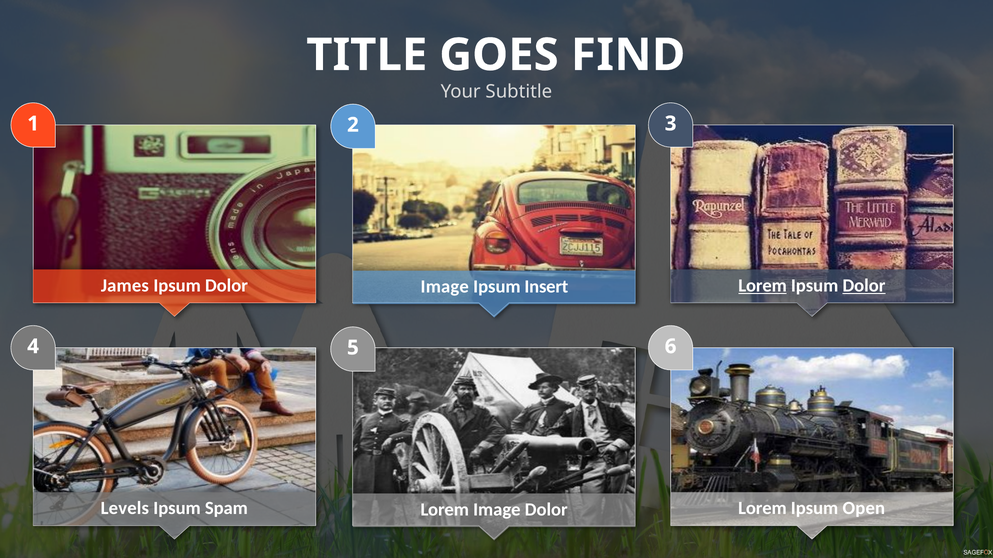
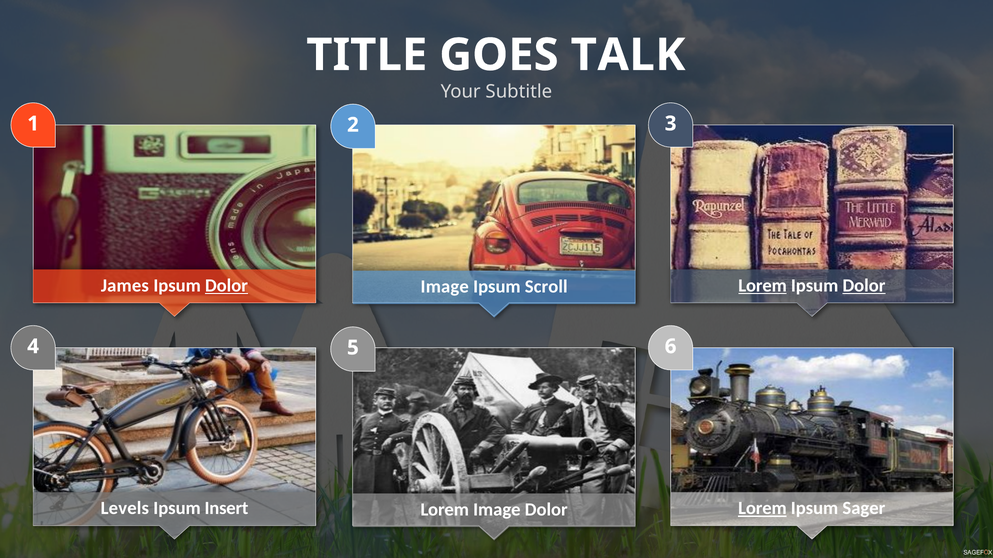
FIND: FIND -> TALK (628, 55)
Dolor underline: none -> present (226, 286)
Insert: Insert -> Scroll (546, 287)
Spam: Spam -> Insert (226, 509)
Lorem underline: none -> present (762, 509)
Open: Open -> Sager (864, 509)
